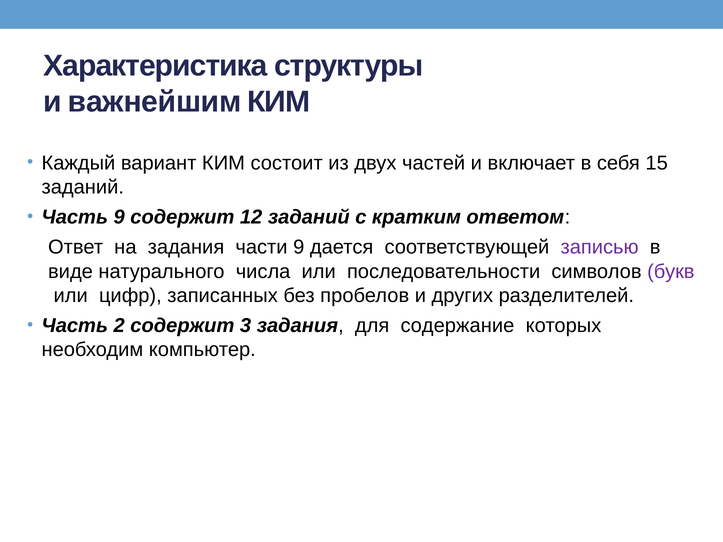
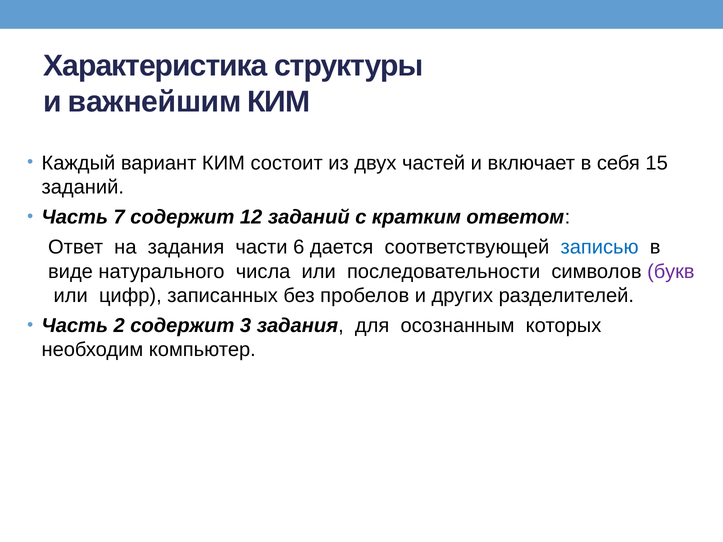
Часть 9: 9 -> 7 (119, 217)
части 9: 9 -> 6 (299, 247)
записью colour: purple -> blue (600, 247)
содержание: содержание -> осознанным (458, 326)
